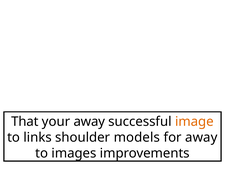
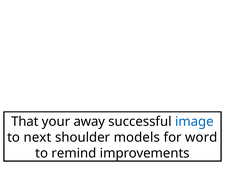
image colour: orange -> blue (194, 121)
links: links -> next (37, 137)
for away: away -> word (201, 137)
images: images -> remind (74, 153)
